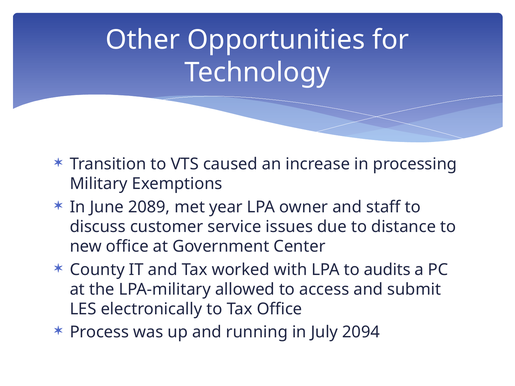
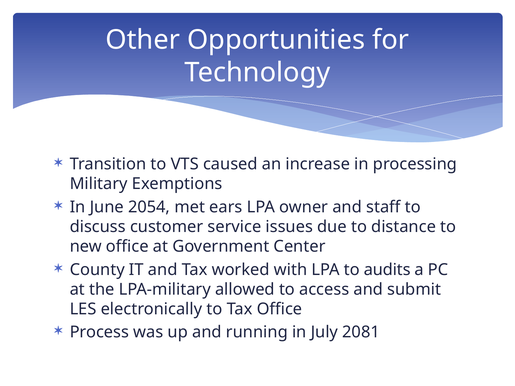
2089: 2089 -> 2054 (149, 207)
year: year -> ears (226, 207)
2094: 2094 -> 2081 (361, 332)
